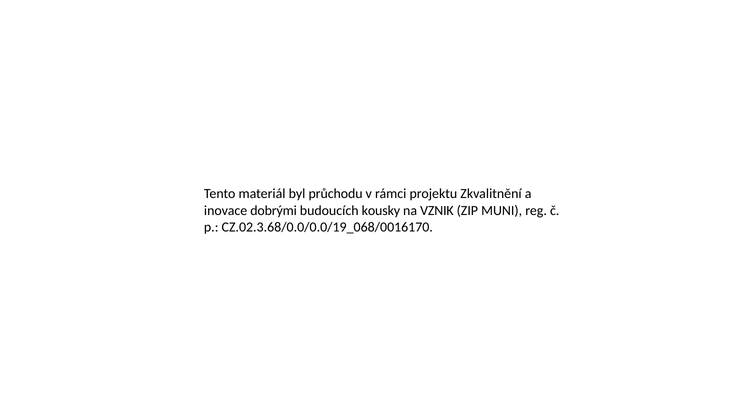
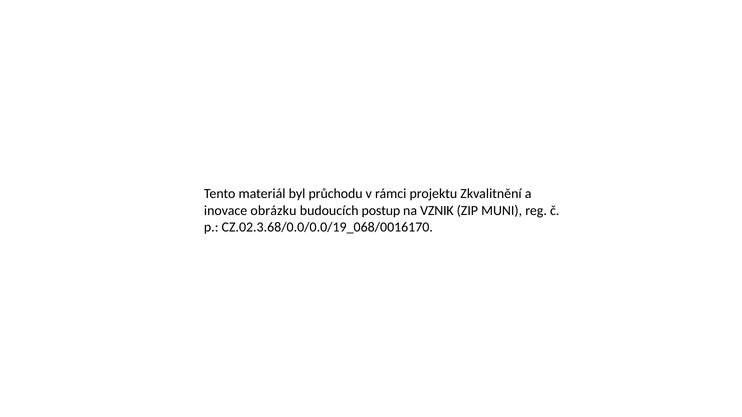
dobrými: dobrými -> obrázku (273, 211)
kousky: kousky -> postup (381, 211)
